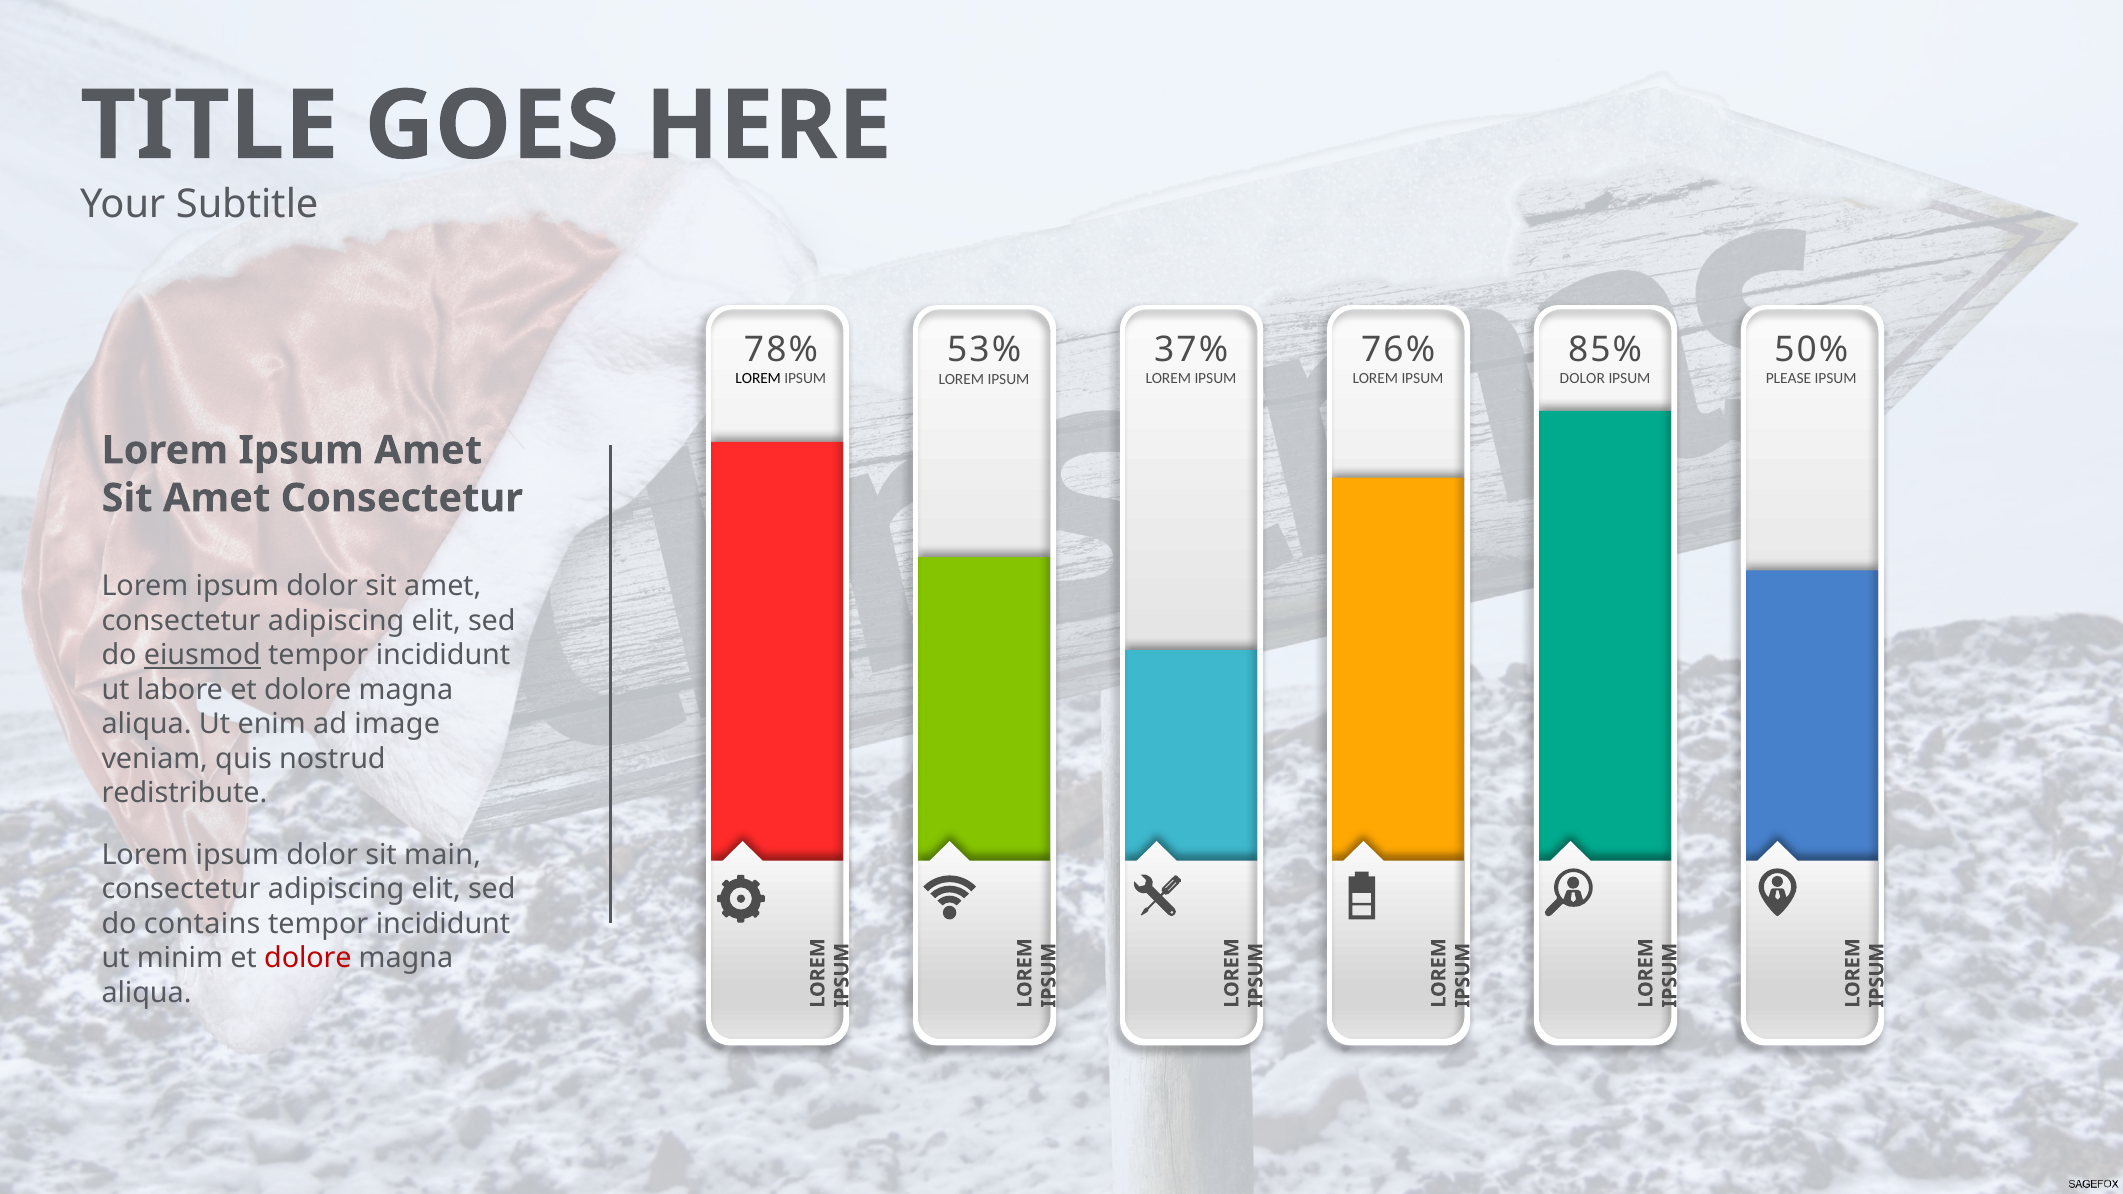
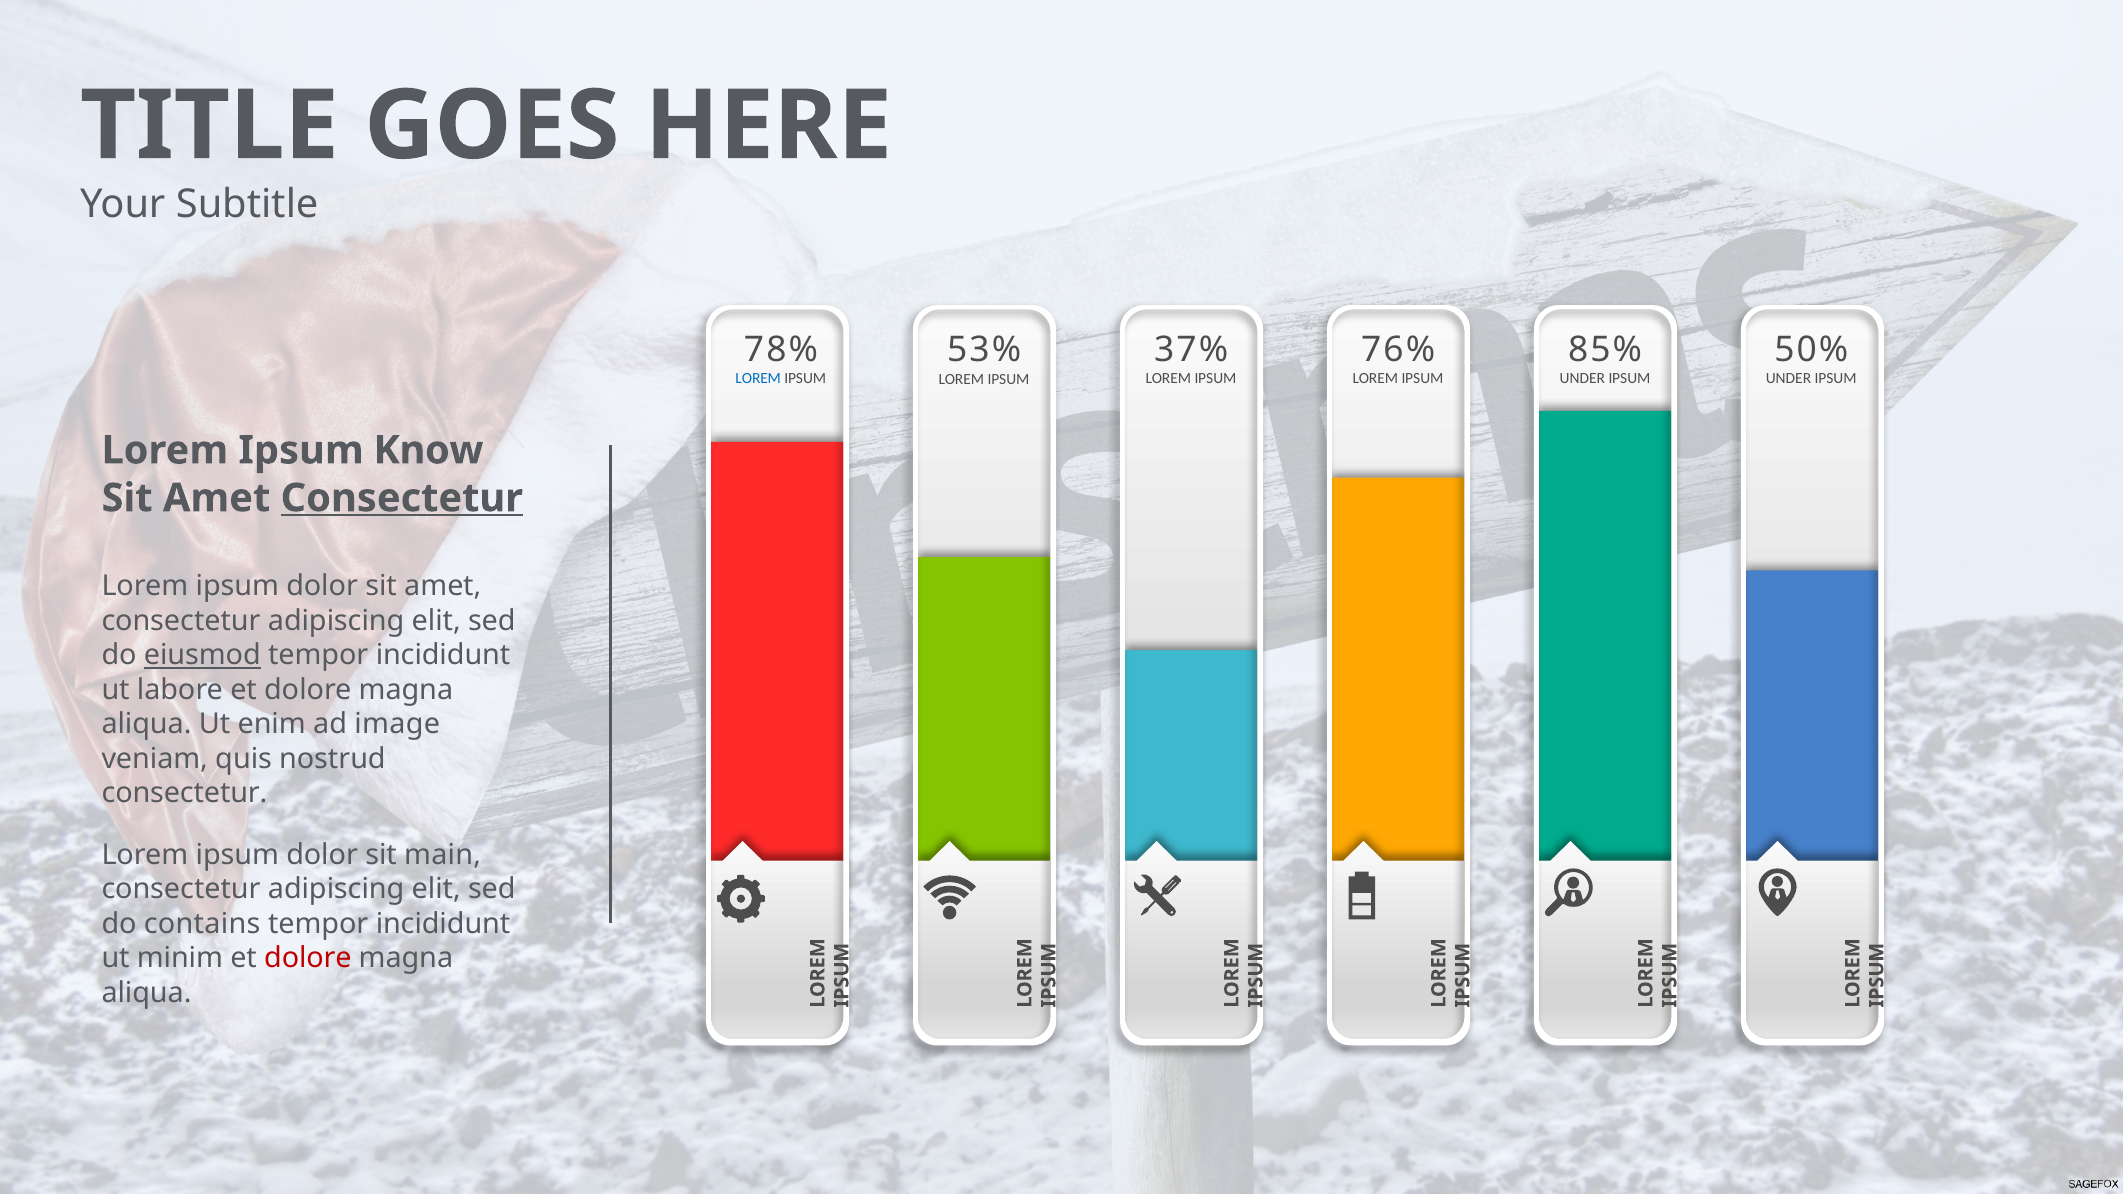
LOREM colour: black -> blue (758, 379)
DOLOR: DOLOR -> UNDER (1582, 379)
PLEASE: PLEASE -> UNDER (1788, 379)
Ipsum Amet: Amet -> Know (428, 450)
Consectetur underline: none -> present (402, 498)
redistribute: redistribute -> consectetur (185, 794)
